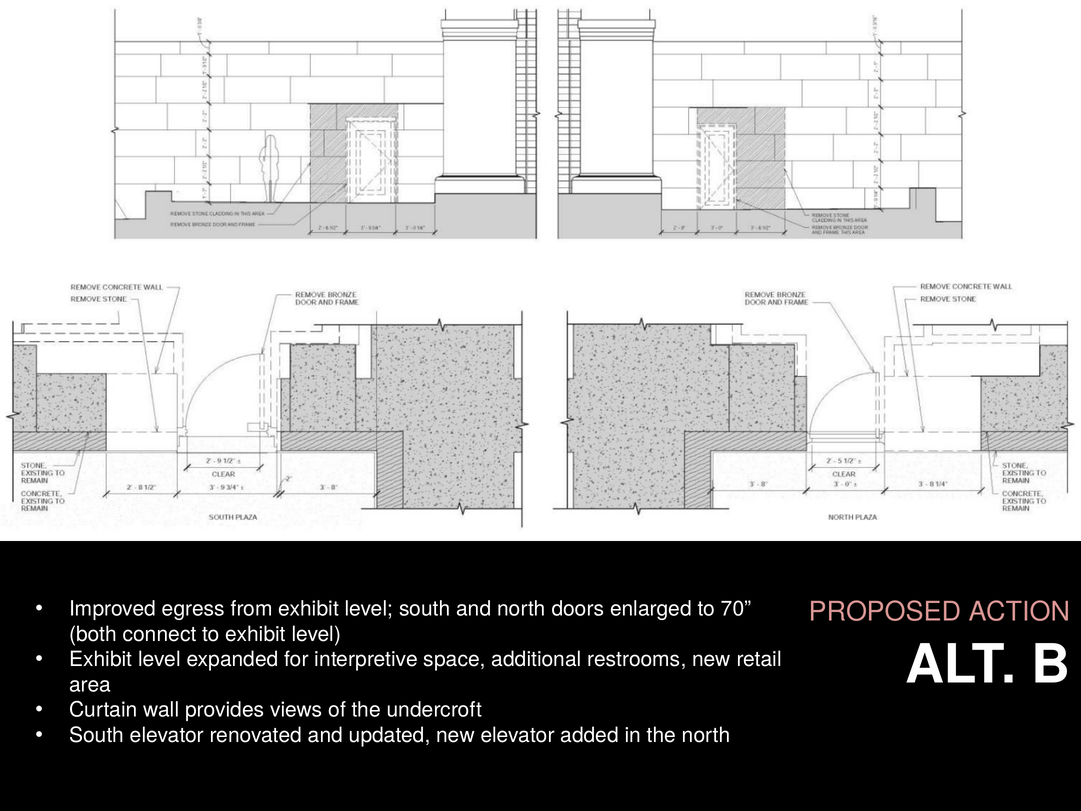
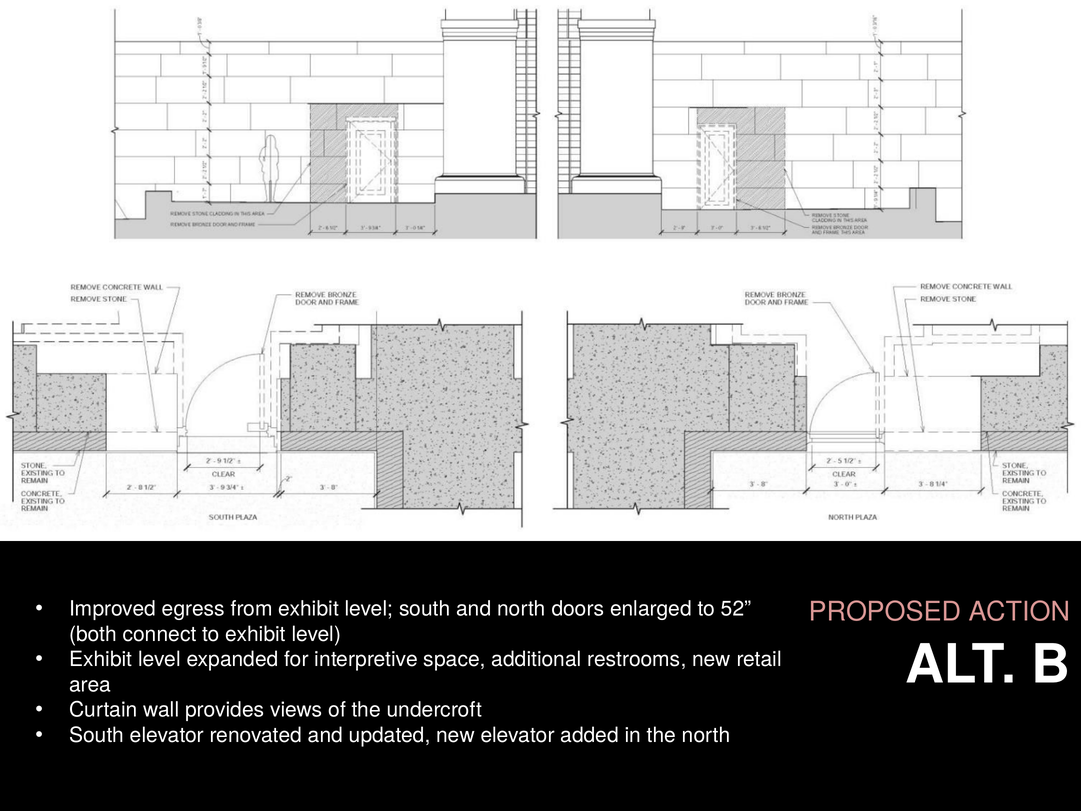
70: 70 -> 52 (736, 609)
